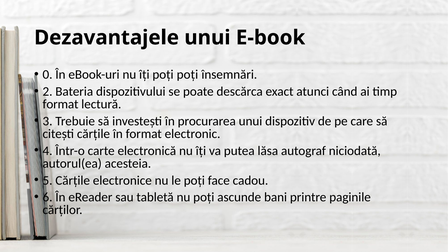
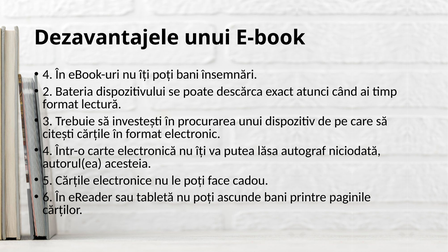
0: 0 -> 4 (48, 75)
poți poți: poți -> bani (188, 75)
